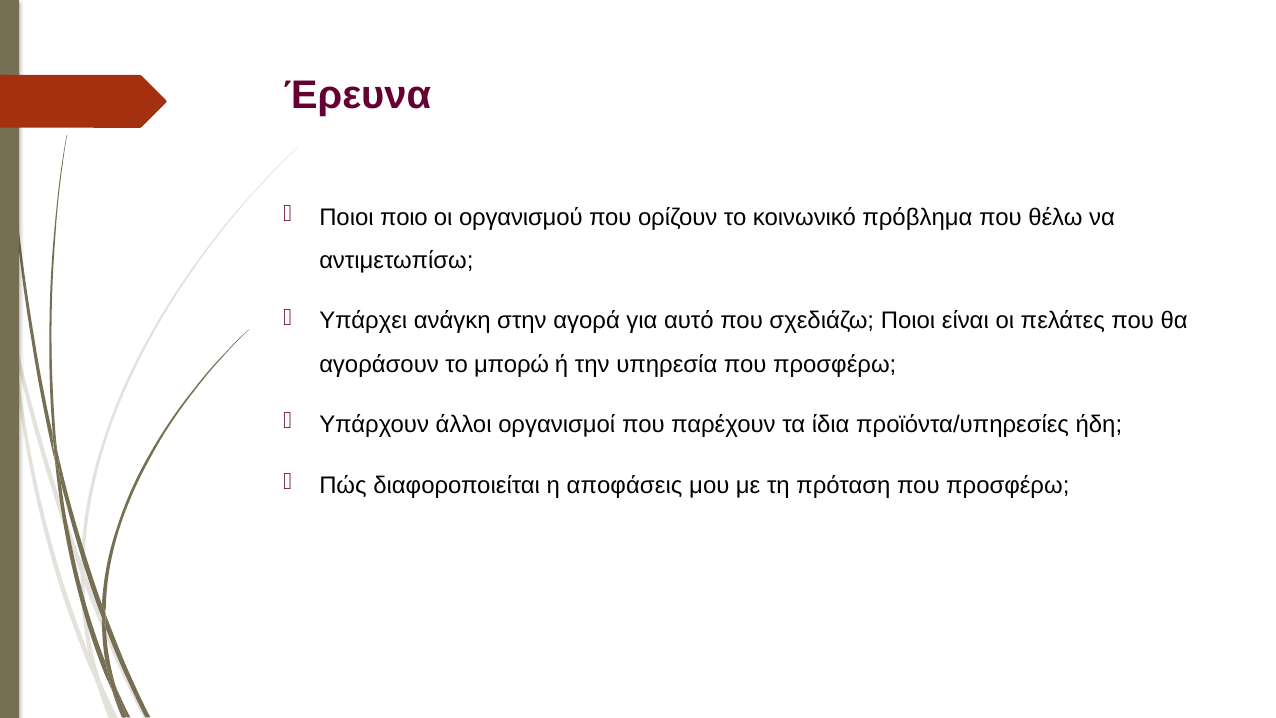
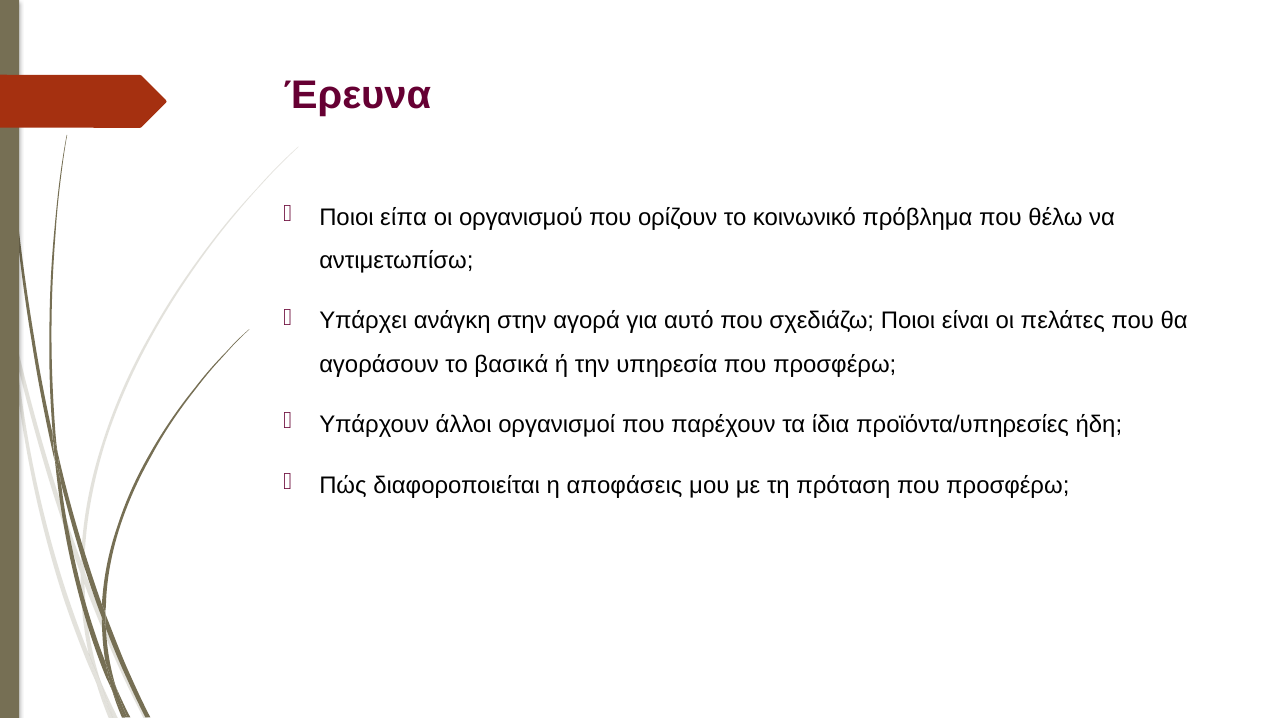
ποιο: ποιο -> είπα (404, 217)
μπορώ: μπορώ -> βασικά (511, 364)
